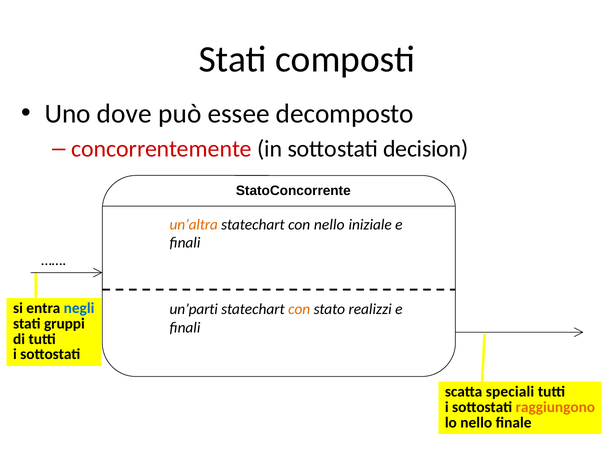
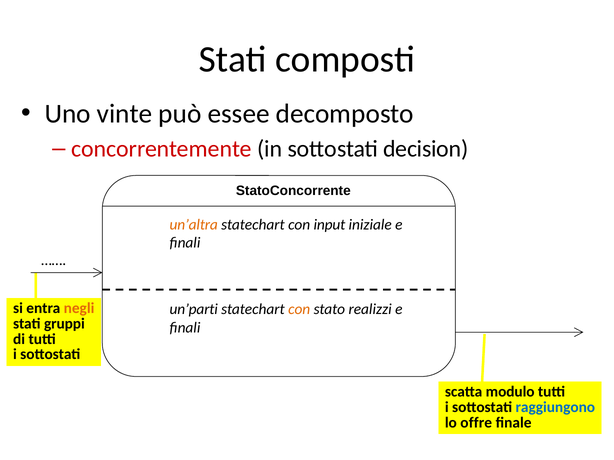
dove: dove -> vinte (125, 114)
con nello: nello -> input (329, 225)
negli colour: blue -> orange (79, 309)
speciali: speciali -> modulo (510, 392)
raggiungono colour: orange -> blue (555, 408)
lo nello: nello -> offre (476, 423)
